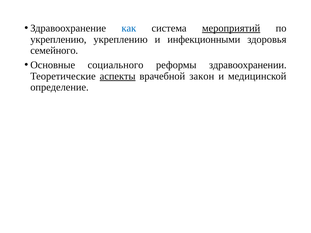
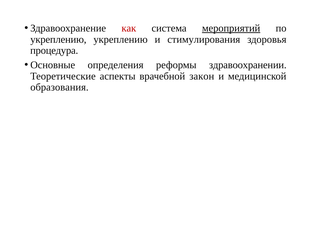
как colour: blue -> red (129, 28)
инфекционными: инфекционными -> стимулирования (204, 39)
семейного: семейного -> процедура (54, 51)
социального: социального -> определения (116, 65)
аспекты underline: present -> none (118, 76)
определение: определение -> образования (59, 87)
